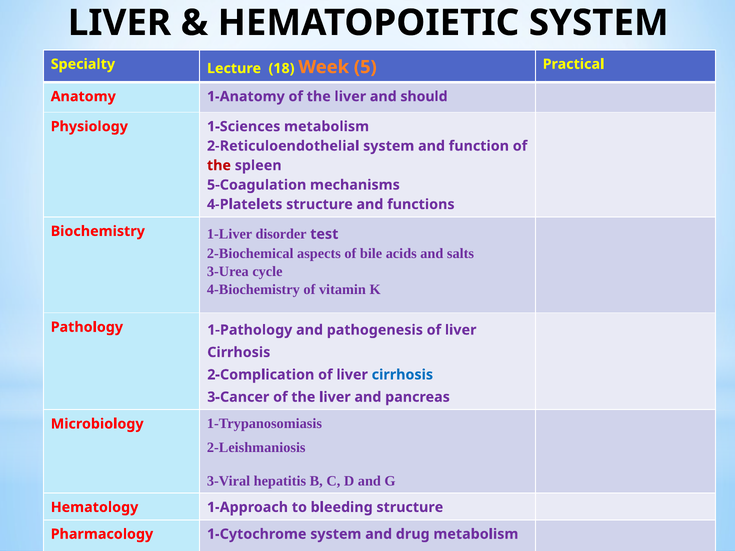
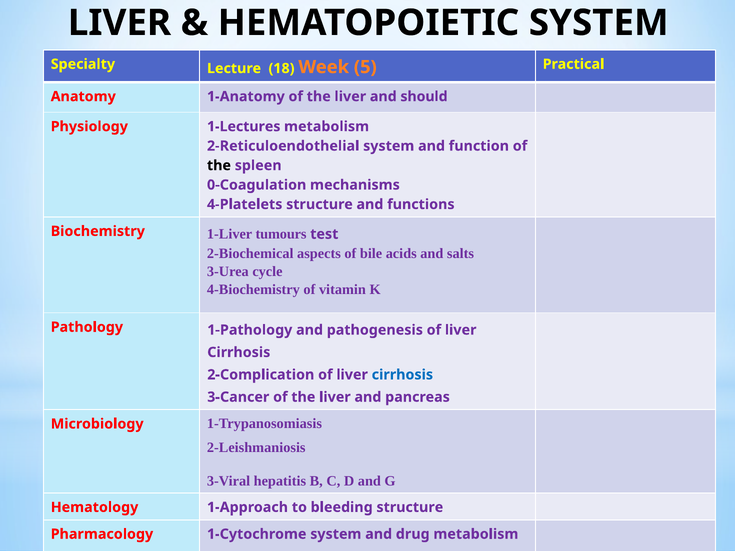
1-Sciences: 1-Sciences -> 1-Lectures (244, 127)
the colour: red -> black (219, 166)
5-Coagulation: 5-Coagulation -> 0-Coagulation (257, 185)
disorder: disorder -> tumours (281, 234)
